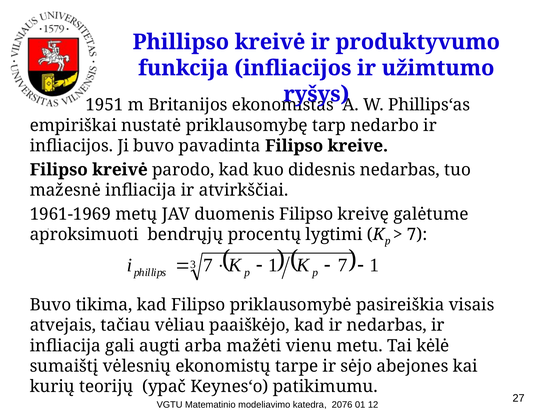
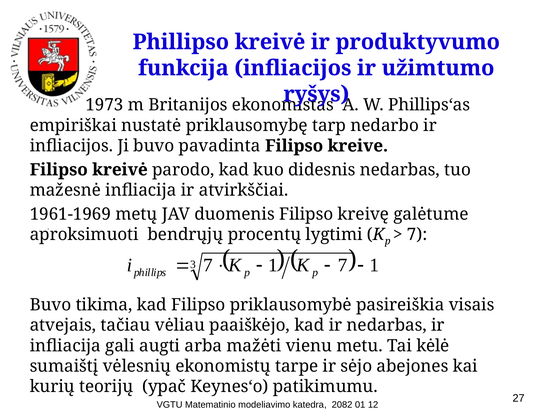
1951: 1951 -> 1973 (105, 105)
2076: 2076 -> 2082 (342, 404)
